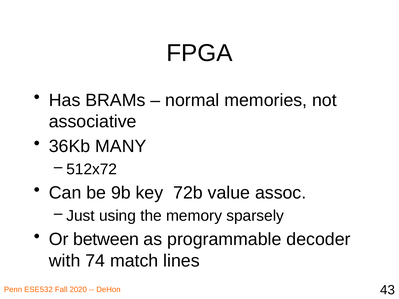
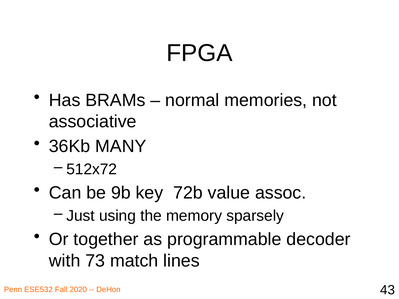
between: between -> together (106, 240)
74: 74 -> 73 (95, 261)
